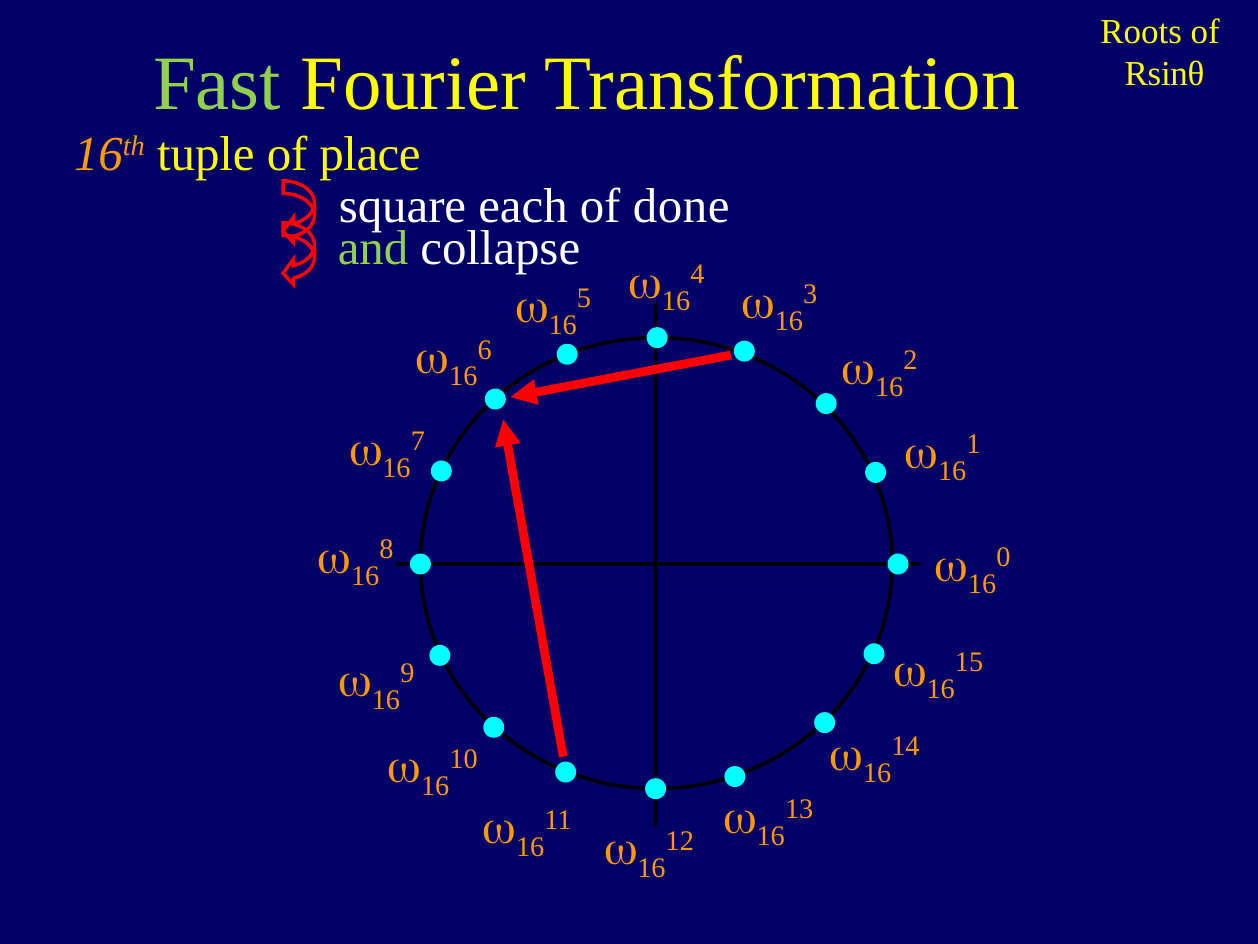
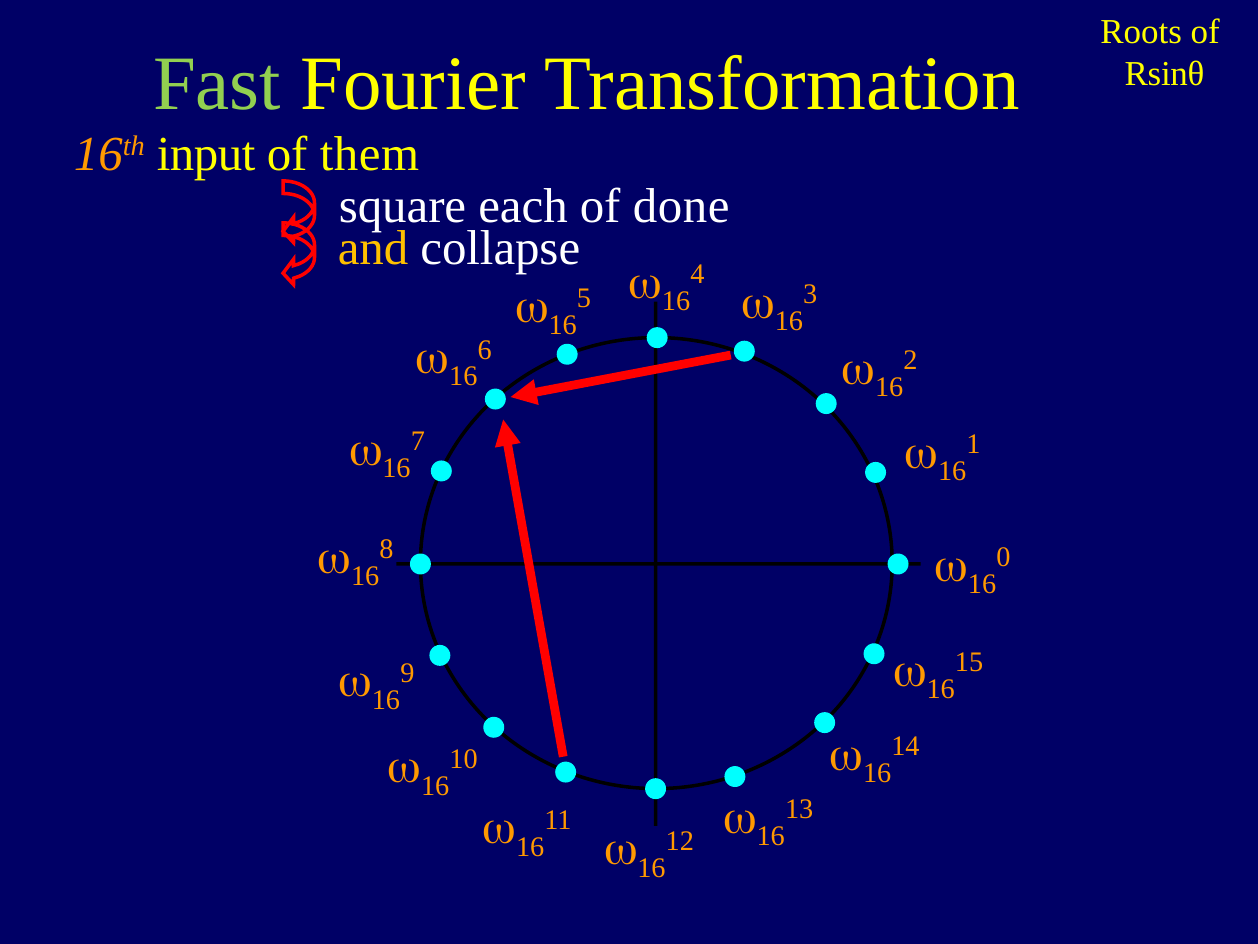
tuple: tuple -> input (206, 154)
place: place -> them (370, 154)
and colour: light green -> yellow (373, 249)
